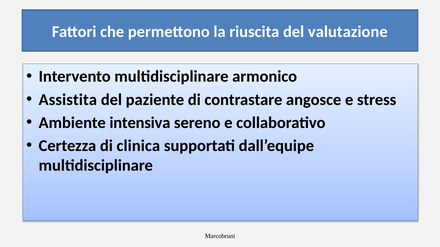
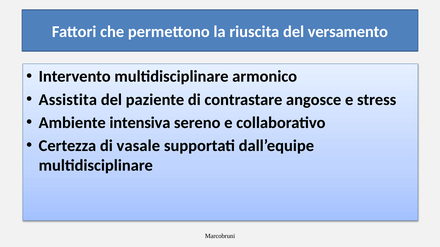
valutazione: valutazione -> versamento (348, 32)
clinica: clinica -> vasale (138, 146)
